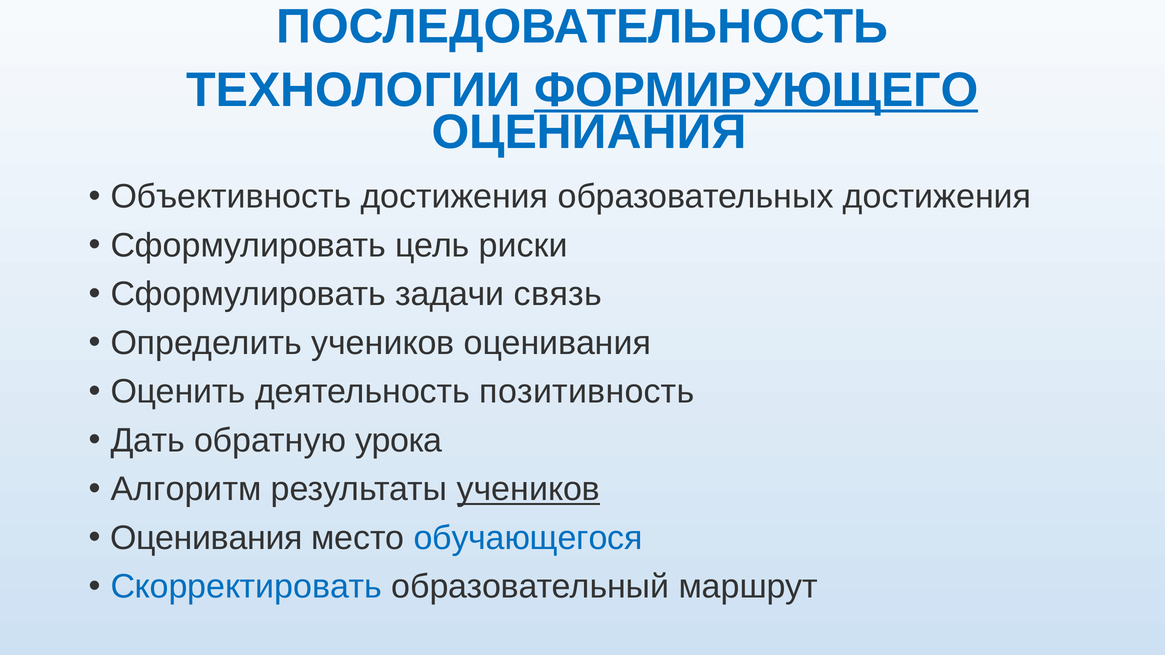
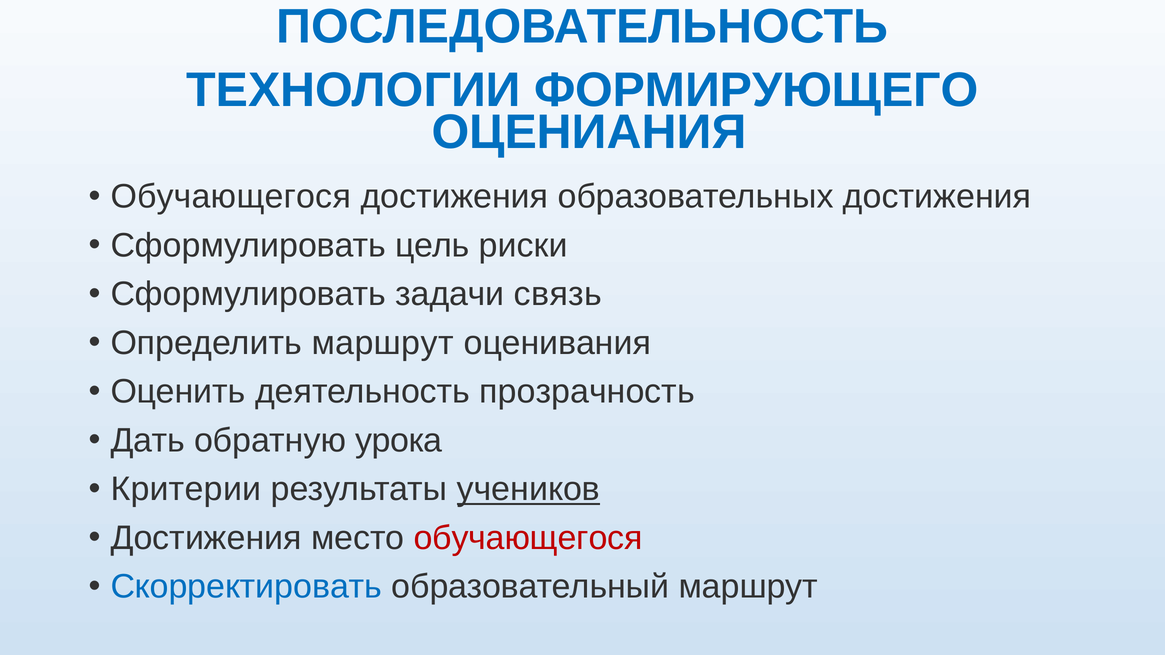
ФОРМИРУЮЩЕГО underline: present -> none (756, 90)
Объективность: Объективность -> Обучающегося (231, 197)
Определить учеников: учеников -> маршрут (383, 343)
позитивность: позитивность -> прозрачность (587, 392)
Алгоритм: Алгоритм -> Критерии (186, 489)
Оценивания: Оценивания -> Достижения (206, 538)
обучающегося colour: blue -> red (528, 538)
